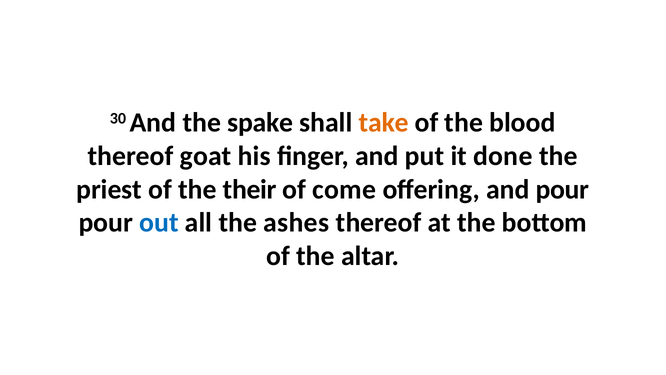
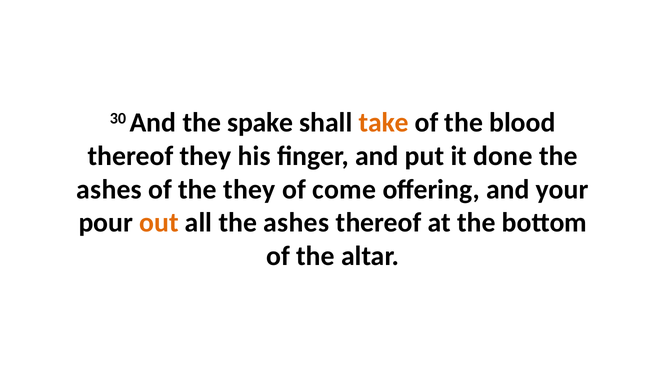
thereof goat: goat -> they (206, 156)
priest: priest -> ashes (109, 189)
the their: their -> they (249, 189)
and pour: pour -> your (562, 189)
out colour: blue -> orange (159, 223)
